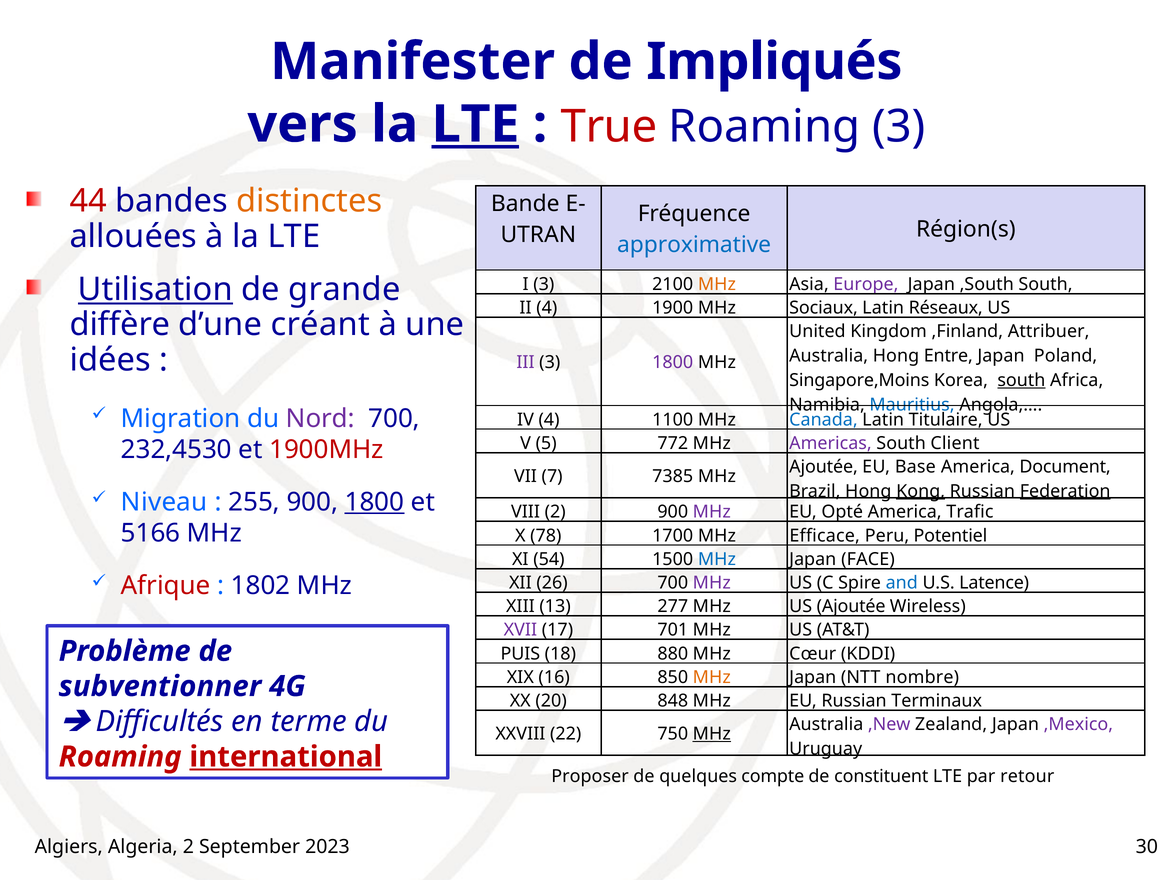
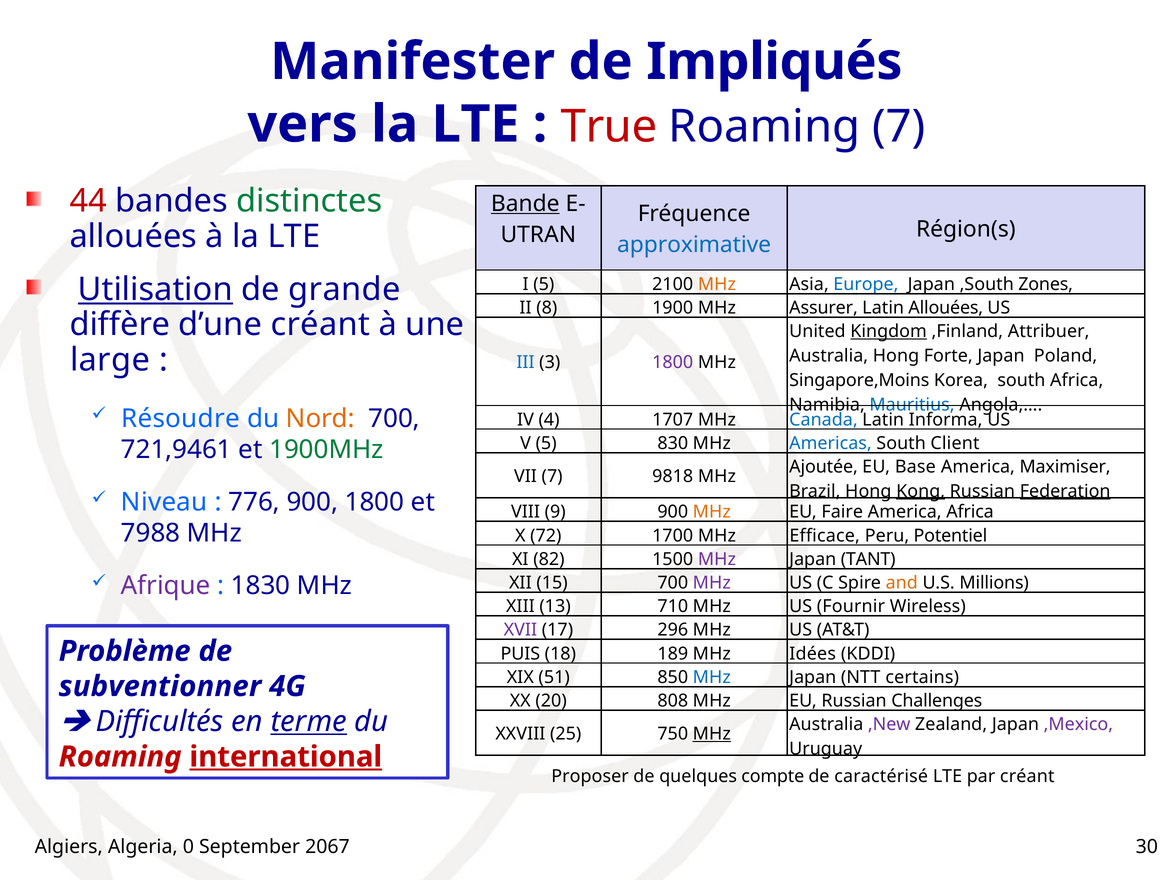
LTE underline: present -> none (476, 124)
Roaming 3: 3 -> 7 (899, 126)
distinctes colour: orange -> green (309, 201)
Bande underline: none -> present (525, 204)
I 3: 3 -> 5 (544, 284)
Europe colour: purple -> blue (866, 284)
,South South: South -> Zones (1046, 284)
II 4: 4 -> 8 (547, 308)
Sociaux: Sociaux -> Assurer (824, 308)
Latin Réseaux: Réseaux -> Allouées (946, 308)
Kingdom underline: none -> present (889, 331)
idées: idées -> large (110, 360)
Entre: Entre -> Forte (948, 356)
III colour: purple -> blue (525, 362)
south underline: present -> none (1021, 380)
Migration: Migration -> Résoudre (181, 418)
Nord colour: purple -> orange (320, 418)
1100: 1100 -> 1707 (673, 420)
Titulaire: Titulaire -> Informa (946, 420)
772: 772 -> 830 (673, 443)
Americas colour: purple -> blue (830, 443)
232,4530: 232,4530 -> 721,9461 (176, 450)
1900MHz colour: red -> green (326, 450)
Document: Document -> Maximiser (1065, 467)
7385: 7385 -> 9818 (673, 476)
255: 255 -> 776 (254, 502)
1800 underline: present -> none (374, 502)
VIII 2: 2 -> 9 (555, 512)
MHz colour: purple -> orange (712, 512)
Opté: Opté -> Faire (842, 512)
America Trafic: Trafic -> Africa (970, 512)
5166: 5166 -> 7988 (151, 533)
78: 78 -> 72 (546, 535)
54: 54 -> 82 (549, 559)
MHz colour: blue -> purple (717, 559)
FACE: FACE -> TANT (868, 559)
Afrique colour: red -> purple (166, 586)
1802: 1802 -> 1830 (261, 586)
26: 26 -> 15 (552, 583)
and colour: blue -> orange (902, 583)
Latence: Latence -> Millions (994, 583)
277: 277 -> 710 (673, 606)
US Ajoutée: Ajoutée -> Fournir (851, 606)
701: 701 -> 296 (673, 630)
880: 880 -> 189 (673, 653)
Cœur: Cœur -> Idées (813, 653)
16: 16 -> 51 (554, 677)
MHz colour: orange -> blue (712, 677)
nombre: nombre -> certains (922, 677)
848: 848 -> 808 (673, 701)
Terminaux: Terminaux -> Challenges (937, 701)
terme underline: none -> present (309, 721)
22: 22 -> 25 (566, 734)
constituent: constituent -> caractérisé (881, 776)
par retour: retour -> créant (1027, 776)
Algeria 2: 2 -> 0 (188, 847)
2023: 2023 -> 2067 (327, 847)
